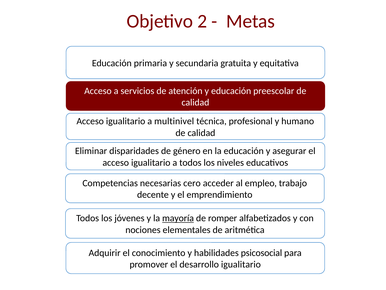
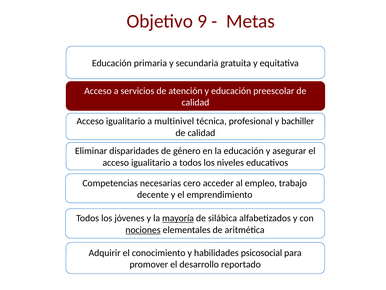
2: 2 -> 9 (202, 21)
humano: humano -> bachiller (298, 121)
romper: romper -> silábica (223, 218)
nociones underline: none -> present (143, 230)
desarrollo igualitario: igualitario -> reportado (241, 264)
